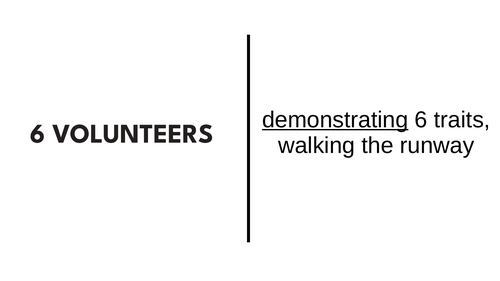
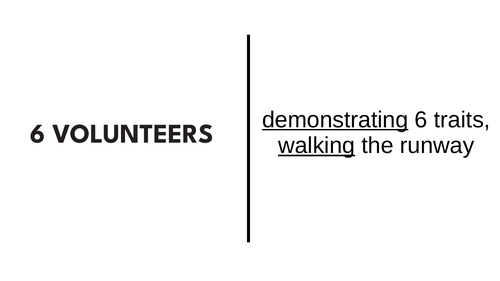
walking underline: none -> present (317, 146)
